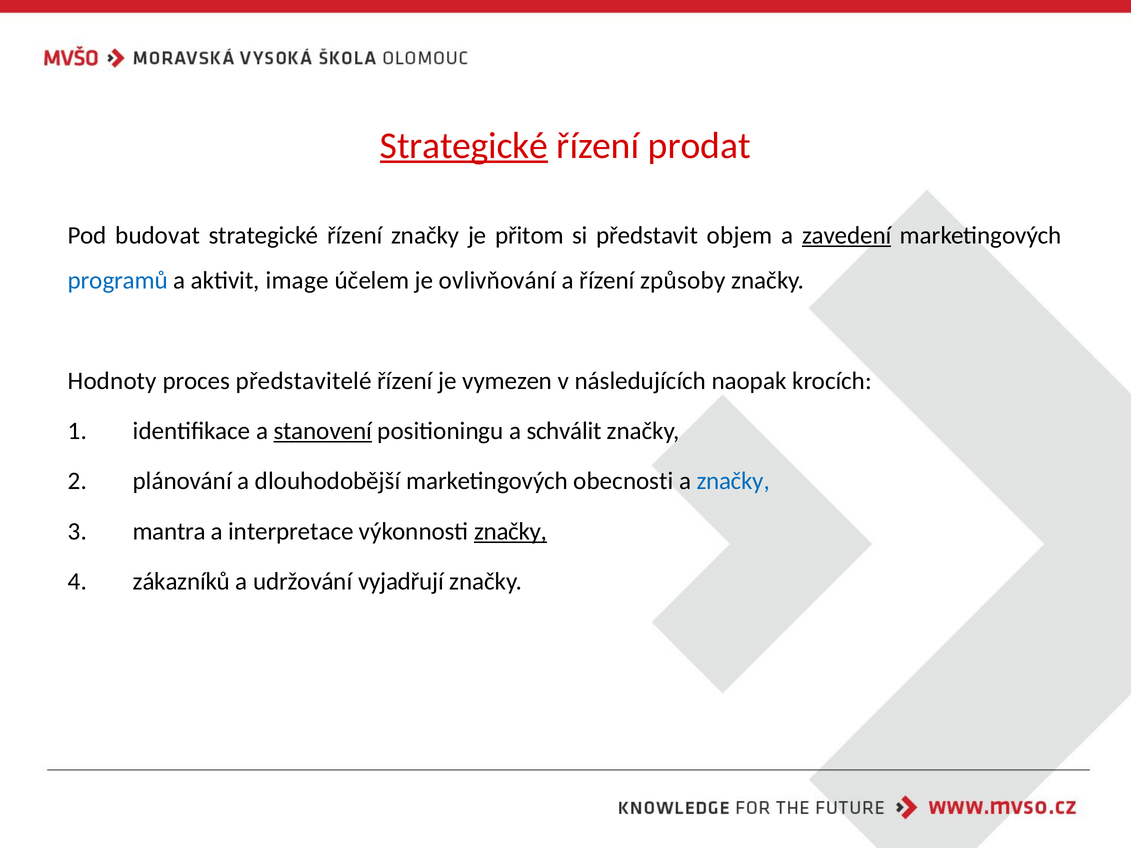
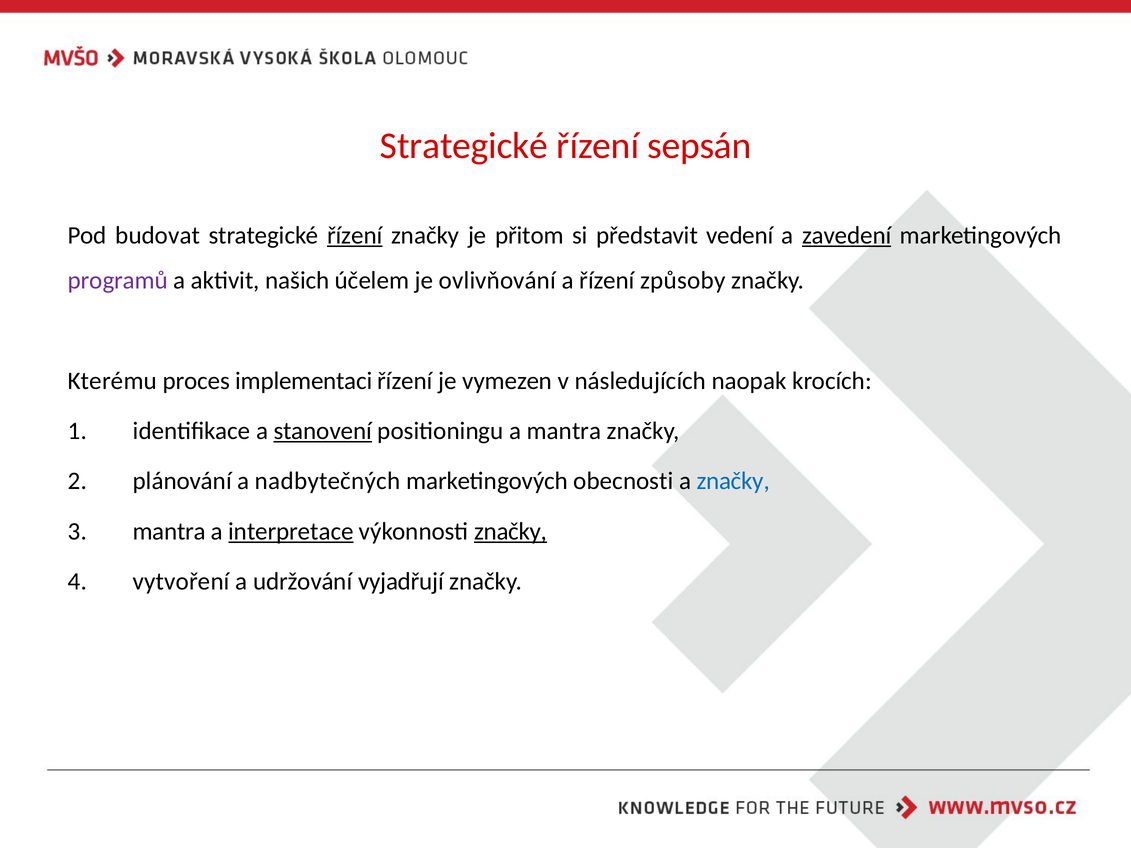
Strategické underline: present -> none (464, 146)
prodat: prodat -> sepsán (699, 146)
řízení underline: none -> present (355, 235)
objem: objem -> vedení (740, 235)
programů colour: blue -> purple (118, 281)
image: image -> našich (297, 281)
Hodnoty: Hodnoty -> Kterému (112, 381)
představitelé: představitelé -> implementaci (304, 381)
a schválit: schválit -> mantra (564, 431)
dlouhodobější: dlouhodobější -> nadbytečných (328, 481)
interpretace underline: none -> present (291, 531)
zákazníků: zákazníků -> vytvoření (181, 582)
